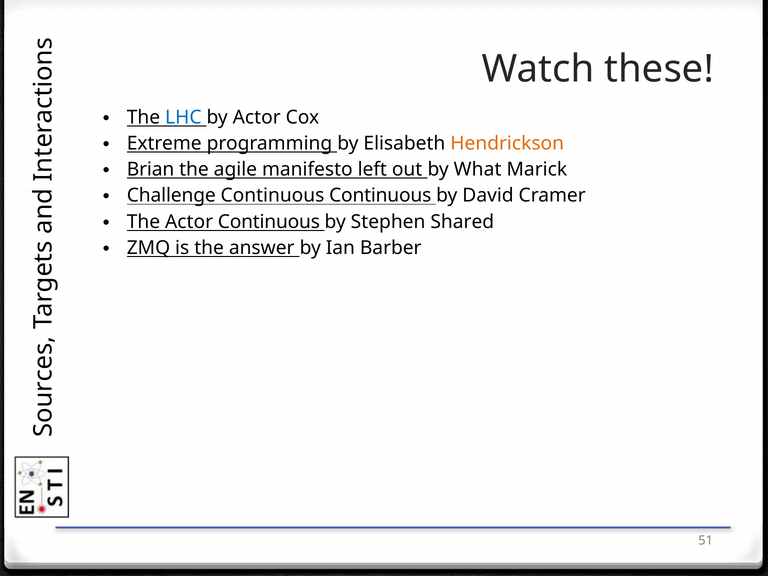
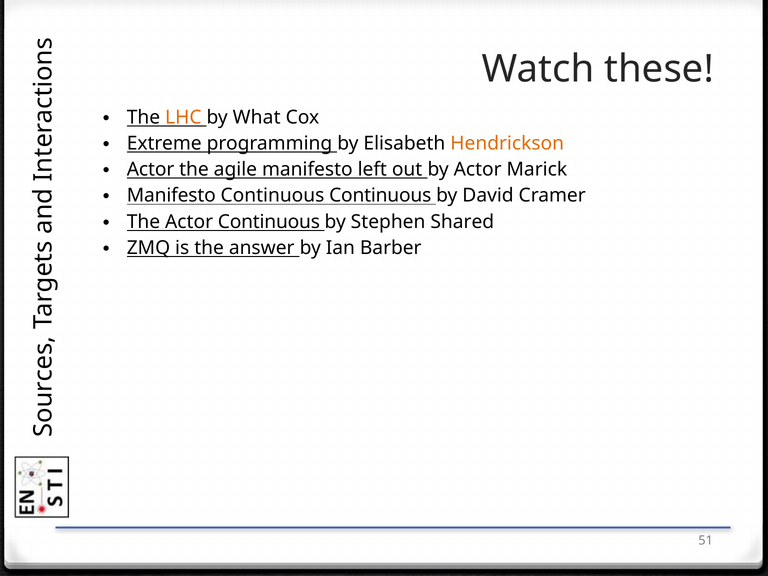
LHC colour: blue -> orange (183, 117)
by Actor: Actor -> What (257, 117)
Brian: Brian -> Actor (151, 169)
by What: What -> Actor (478, 169)
Challenge: Challenge -> Manifesto (171, 196)
